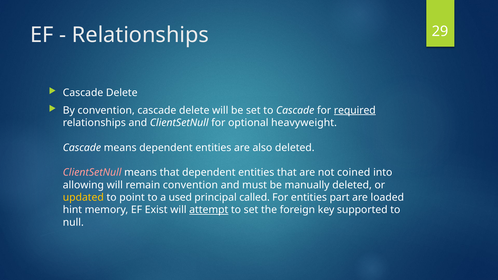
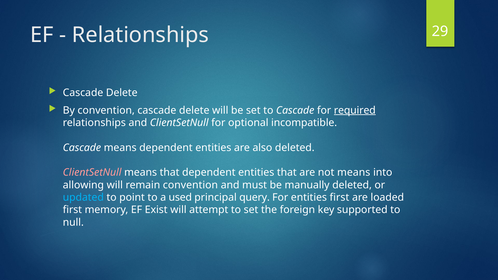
heavyweight: heavyweight -> incompatible (304, 123)
not coined: coined -> means (354, 173)
updated colour: yellow -> light blue (83, 198)
called: called -> query (255, 198)
entities part: part -> first (339, 198)
hint: hint -> first (72, 210)
attempt underline: present -> none (209, 210)
